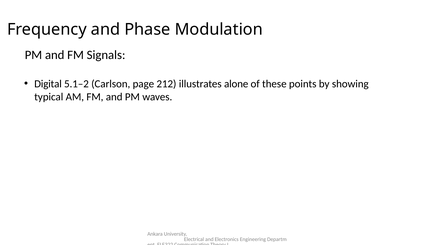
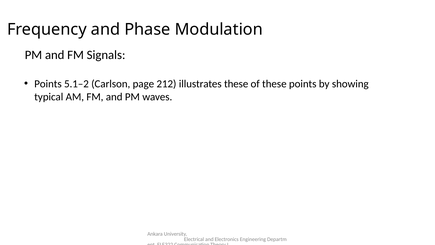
Digital: Digital -> Points (48, 84)
illustrates alone: alone -> these (236, 84)
